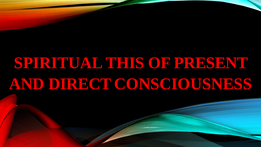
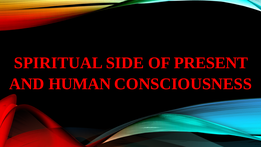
THIS: THIS -> SIDE (125, 63)
DIRECT: DIRECT -> HUMAN (80, 84)
